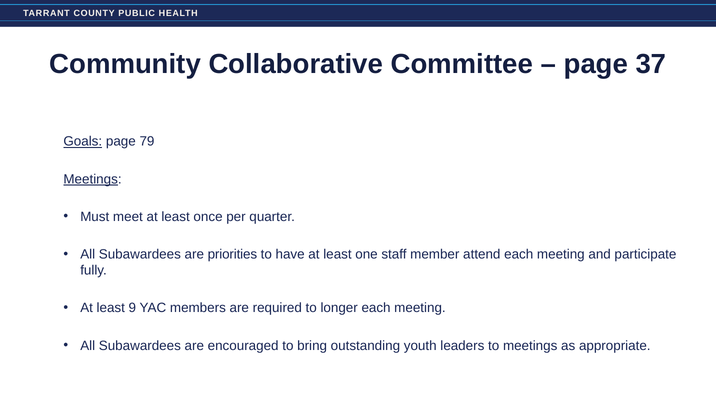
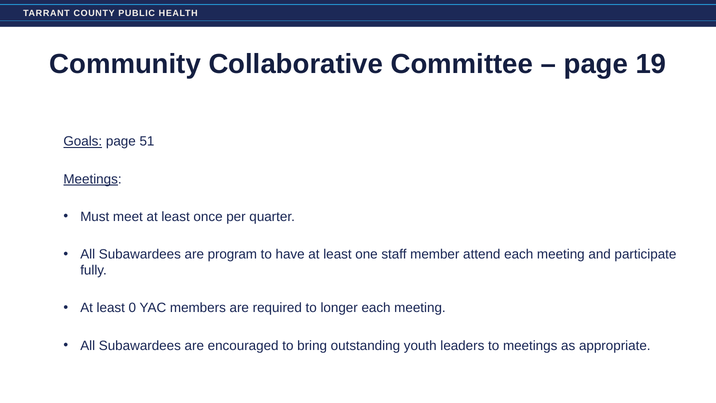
37: 37 -> 19 (651, 64)
79: 79 -> 51 (147, 141)
priorities: priorities -> program (232, 254)
9: 9 -> 0 (132, 308)
